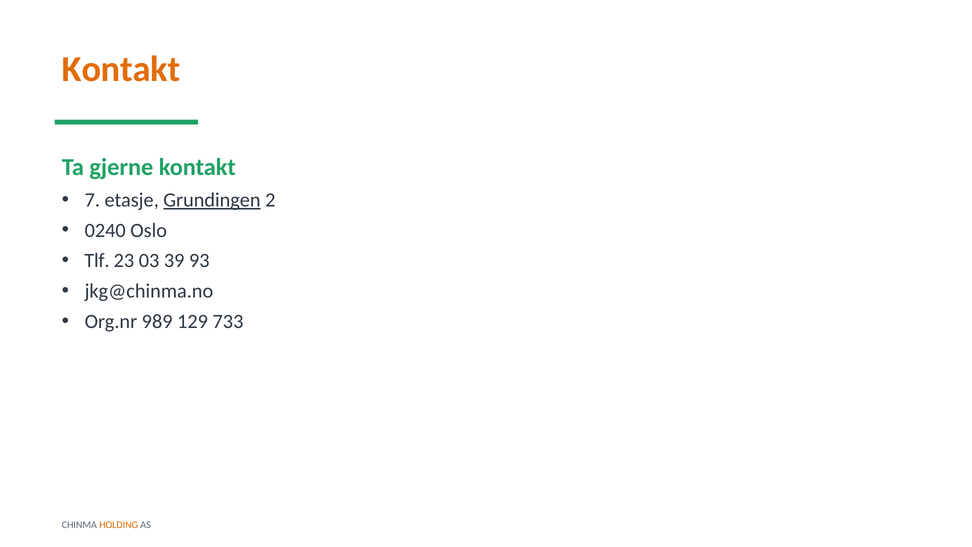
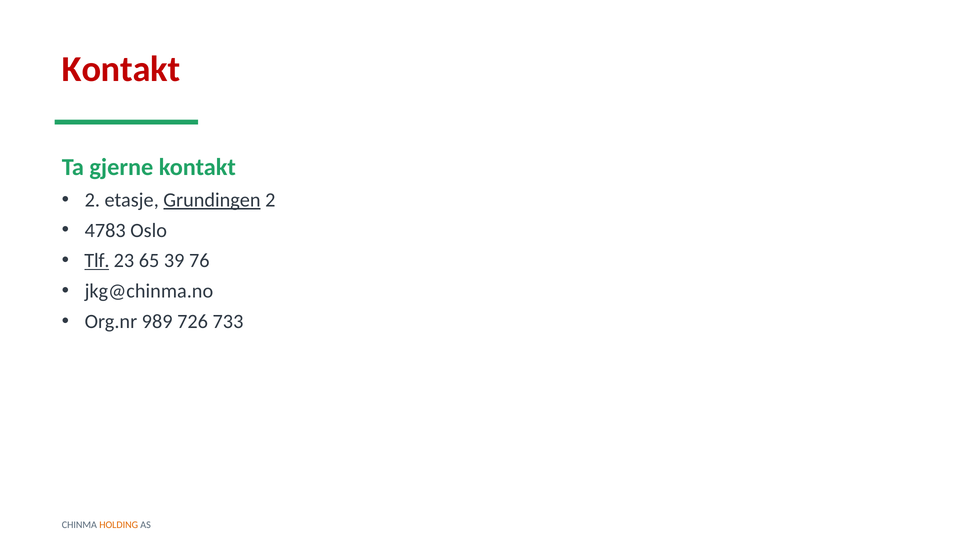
Kontakt colour: orange -> red (121, 69)
7: 7 -> 2 (92, 200)
0240: 0240 -> 4783 (105, 230)
Tlf underline: none -> present (97, 261)
03: 03 -> 65 (149, 261)
93: 93 -> 76 (199, 261)
129: 129 -> 726 (193, 321)
